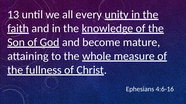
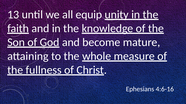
every: every -> equip (89, 15)
